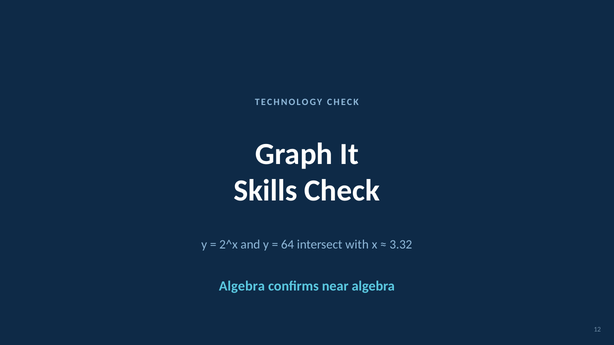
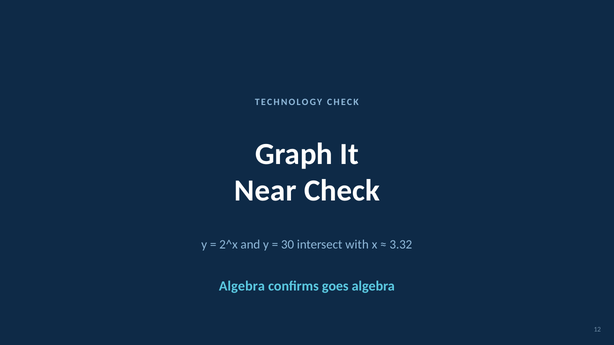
Skills: Skills -> Near (265, 191)
64: 64 -> 30 (288, 245)
near: near -> goes (335, 286)
